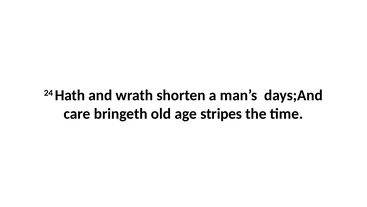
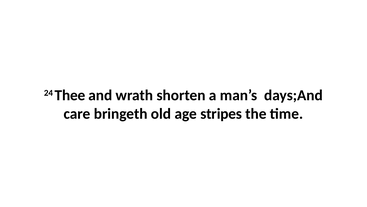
Hath: Hath -> Thee (70, 95)
